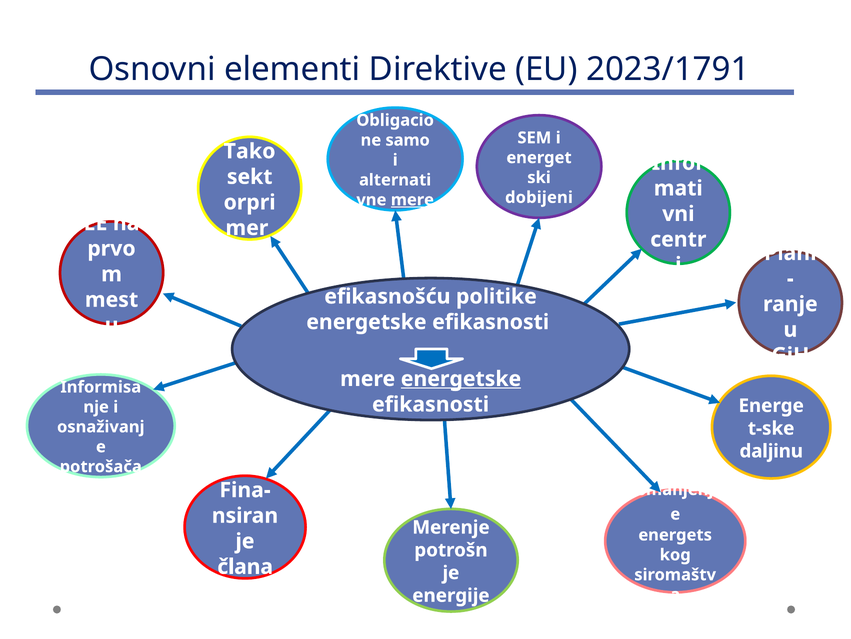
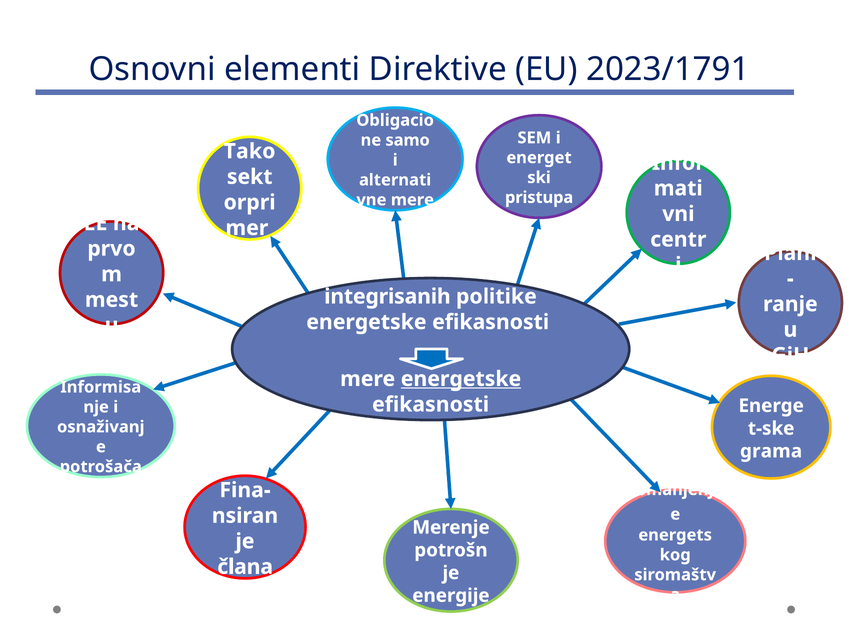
dobijeni: dobijeni -> pristupa (539, 197)
mere underline: present -> none (412, 200)
efikasnošću: efikasnošću -> integrisanih (387, 296)
daljinu: daljinu -> grama (771, 451)
